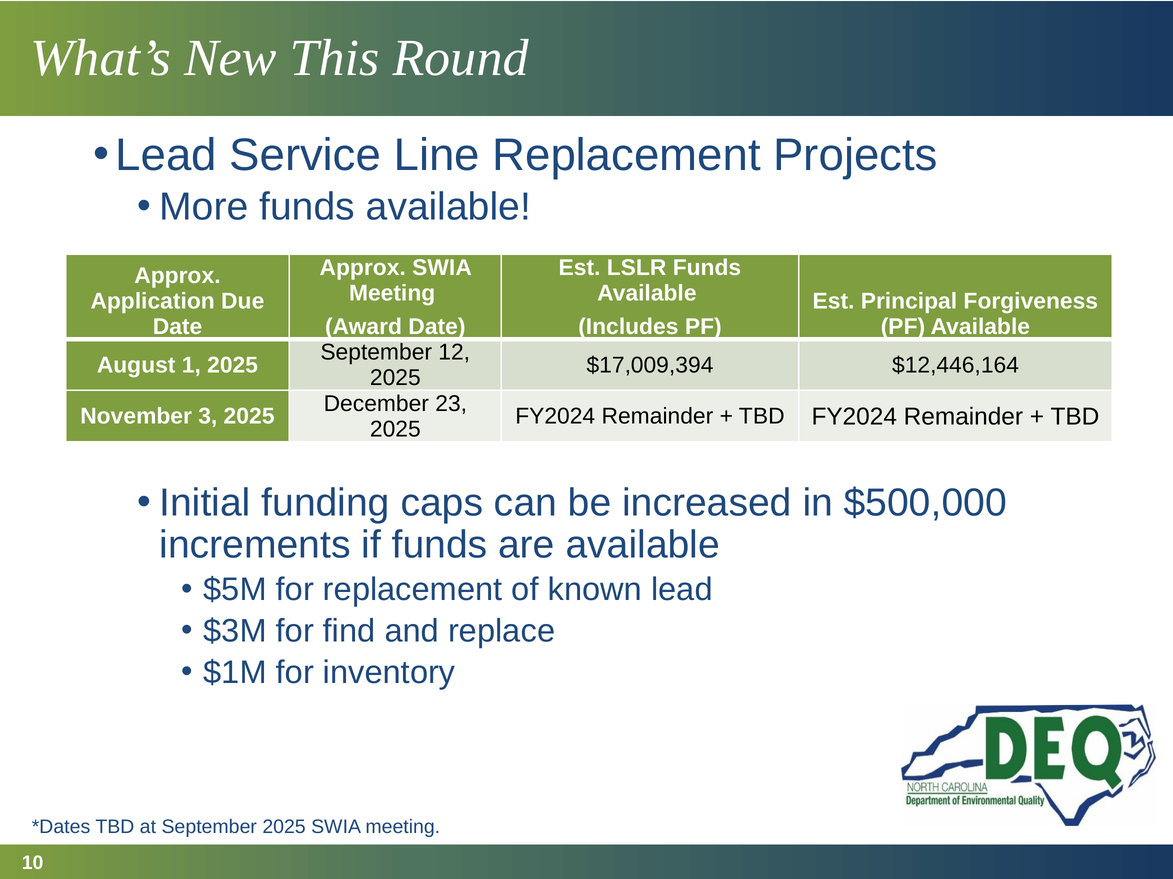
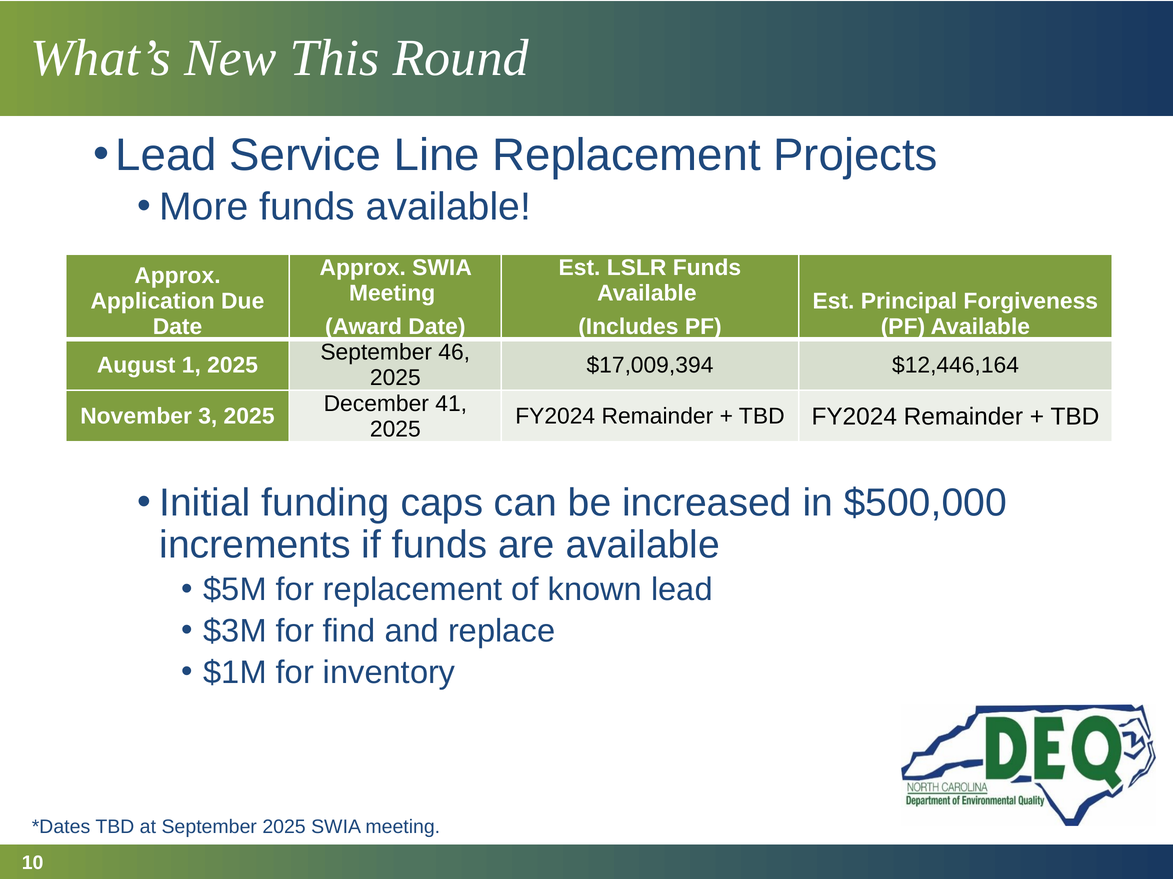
12: 12 -> 46 (454, 353)
23: 23 -> 41 (451, 404)
